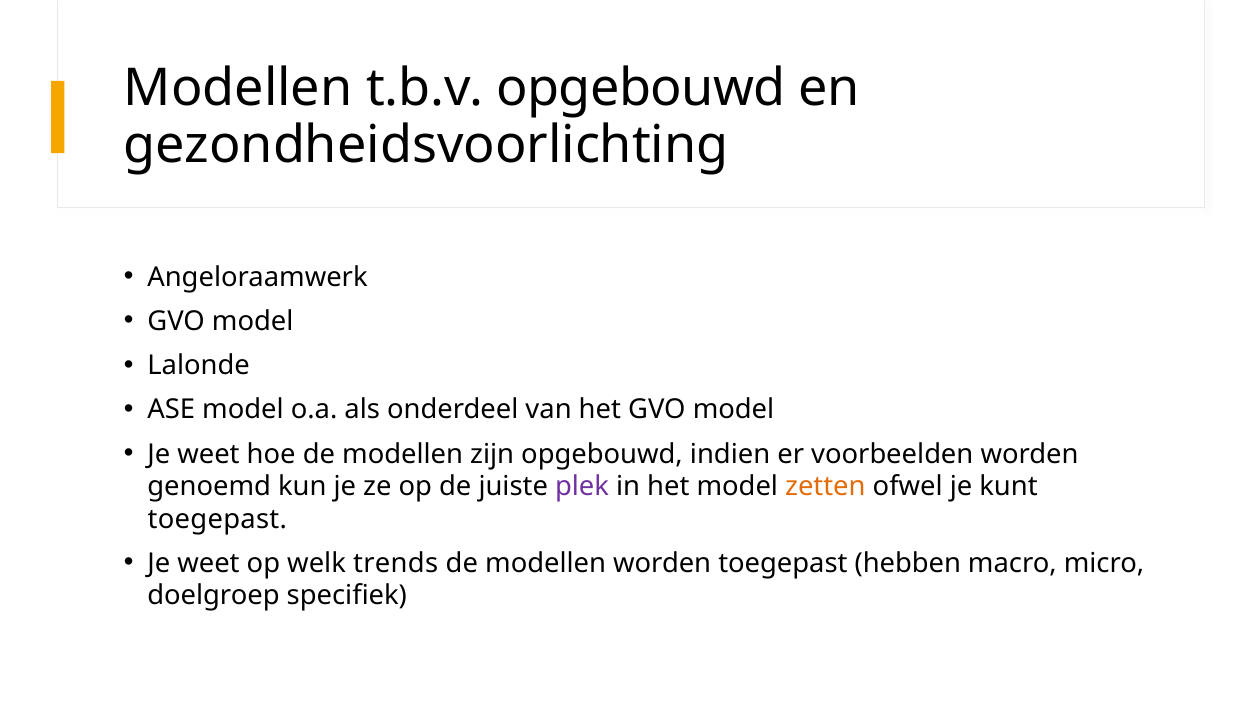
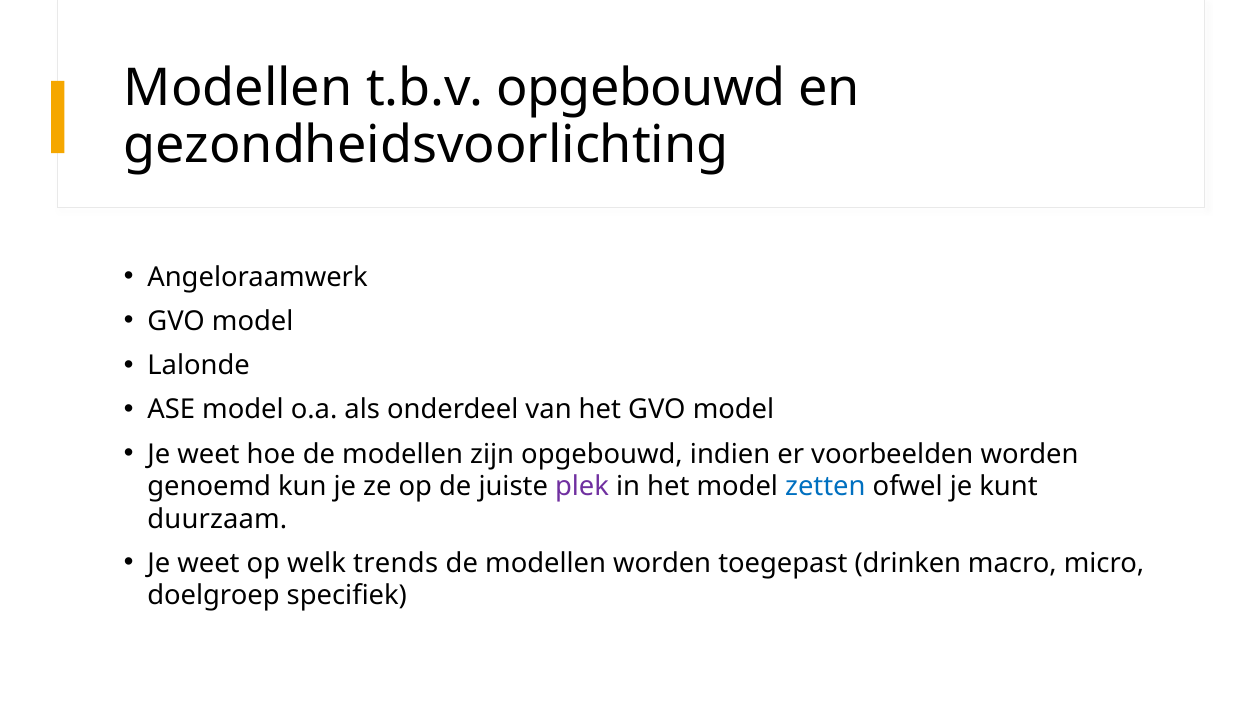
zetten colour: orange -> blue (825, 487)
toegepast: toegepast -> duurzaam (217, 519)
hebben: hebben -> drinken (908, 563)
